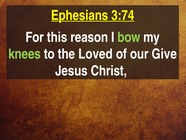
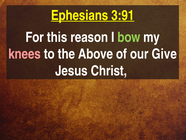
3:74: 3:74 -> 3:91 (123, 15)
knees colour: light green -> pink (25, 54)
Loved: Loved -> Above (96, 54)
